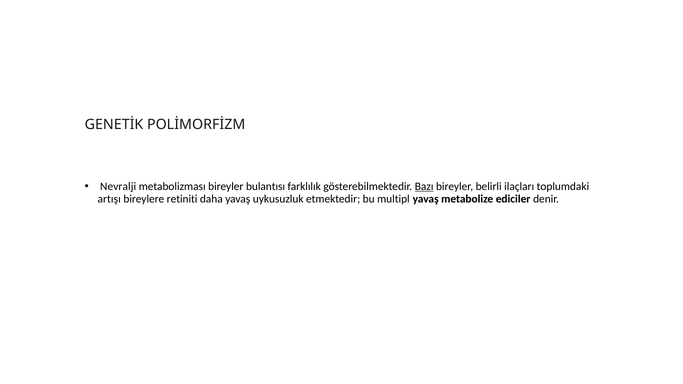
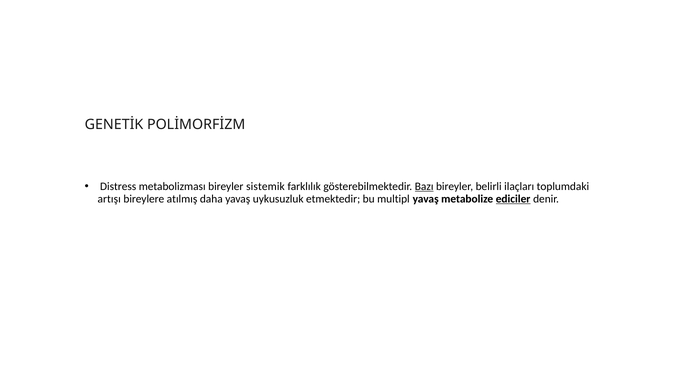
Nevralji: Nevralji -> Distress (118, 186)
bulantısı: bulantısı -> sistemik (265, 186)
retiniti: retiniti -> atılmış (182, 199)
ediciler underline: none -> present (513, 199)
